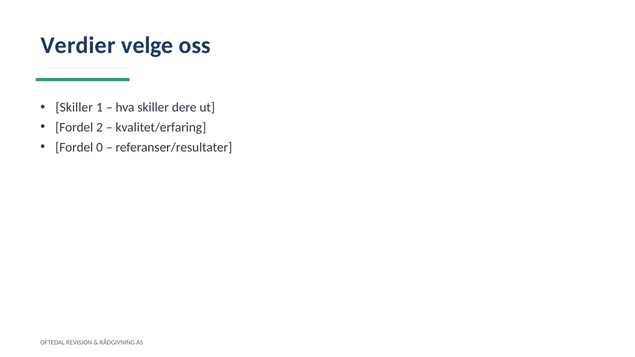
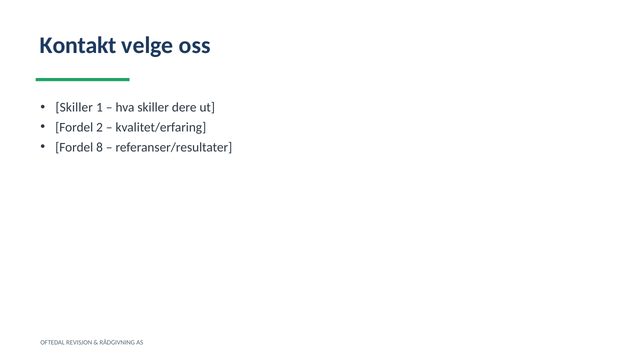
Verdier: Verdier -> Kontakt (78, 45)
0: 0 -> 8 (100, 147)
